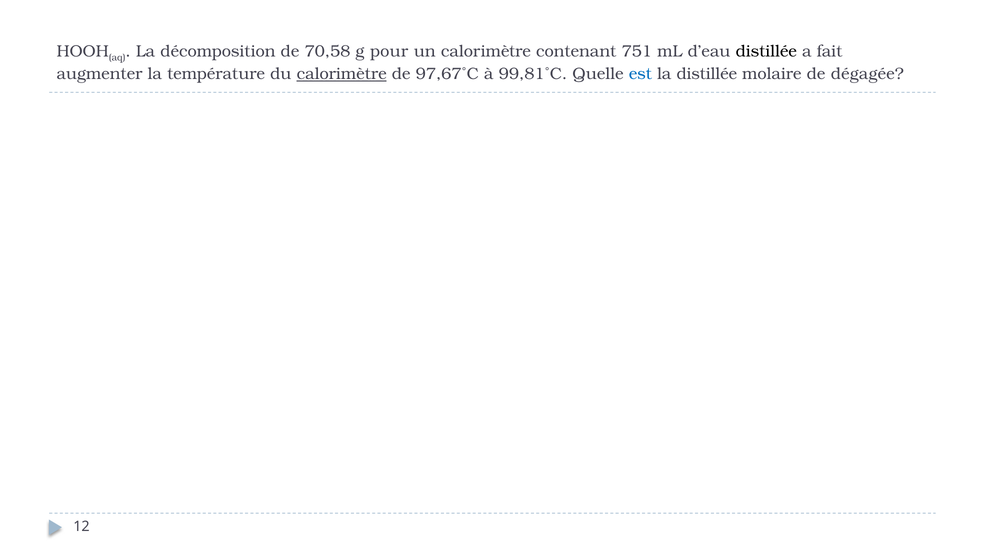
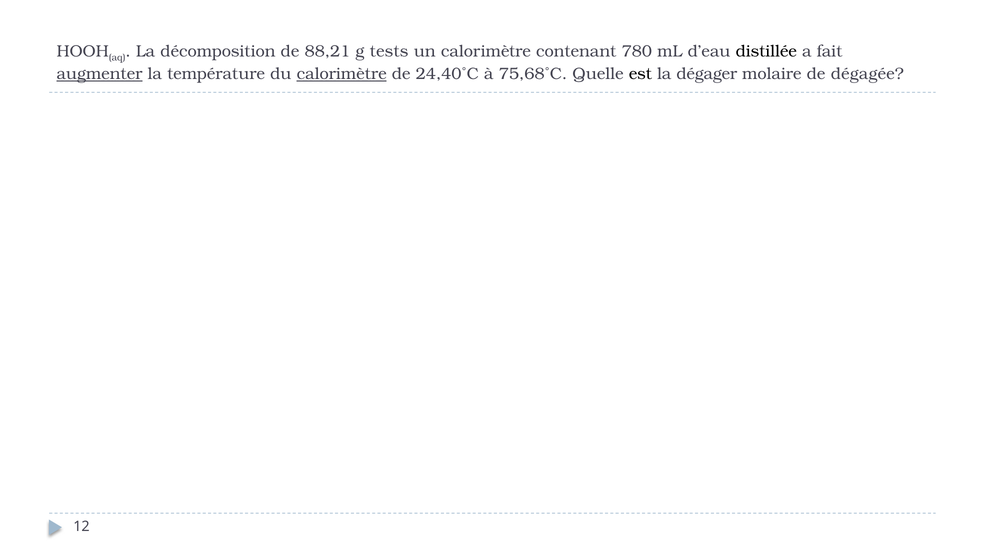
70,58: 70,58 -> 88,21 (327, 51)
pour: pour -> tests (389, 51)
751: 751 -> 780 (637, 51)
augmenter underline: none -> present (99, 74)
97,67˚C: 97,67˚C -> 24,40˚C (447, 74)
99,81˚C: 99,81˚C -> 75,68˚C (533, 74)
est colour: blue -> black (640, 74)
la distillée: distillée -> dégager (707, 74)
